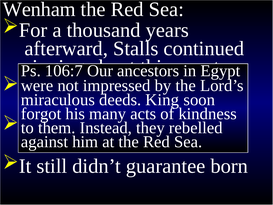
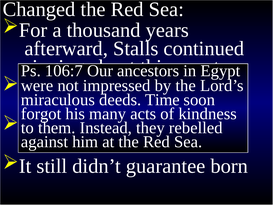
Wenham: Wenham -> Changed (39, 9)
King: King -> Time (162, 100)
